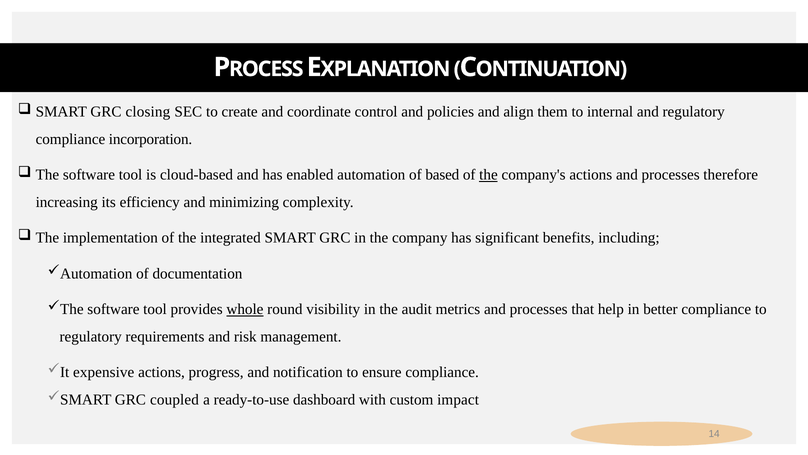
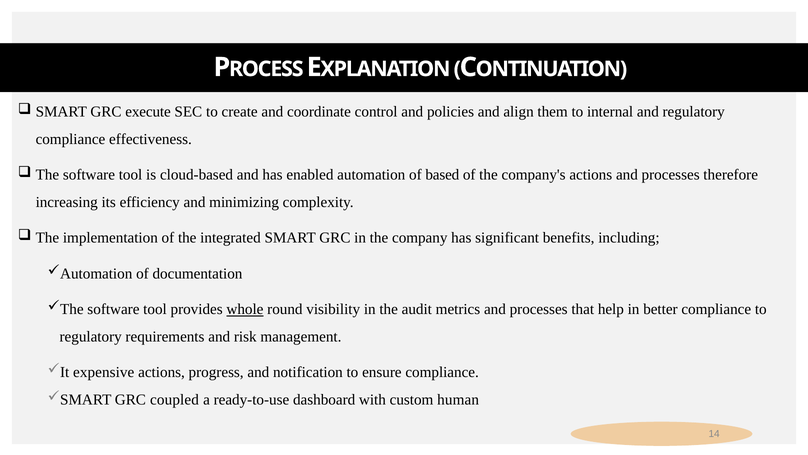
closing: closing -> execute (148, 112)
incorporation: incorporation -> effectiveness (150, 139)
the underline: present -> none (488, 175)
impact: impact -> human (458, 399)
